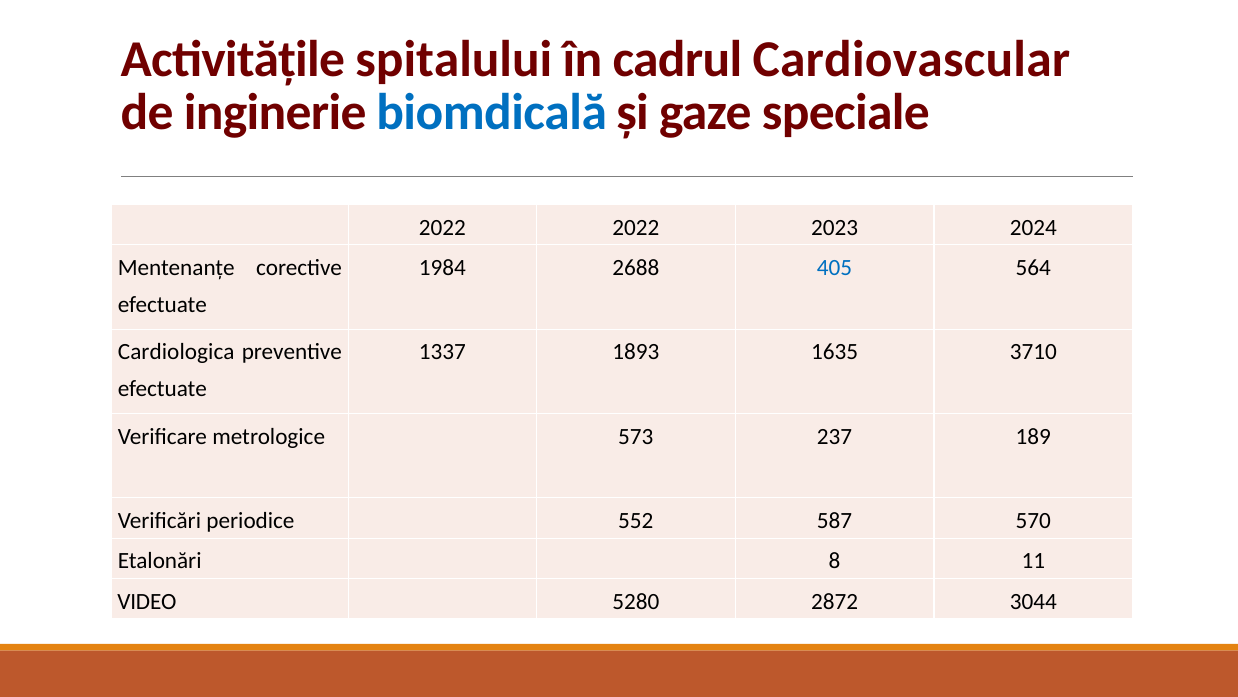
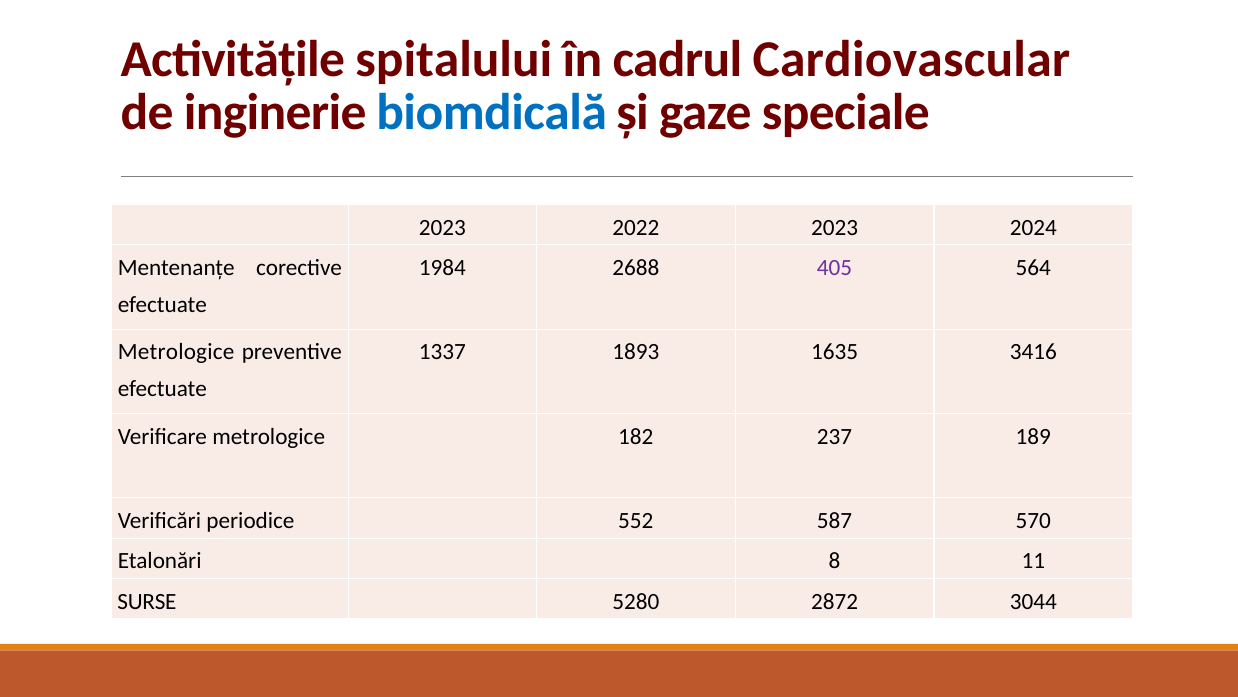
2022: 2022 -> 2023 (442, 227)
405 colour: blue -> purple (835, 268)
Cardiologica: Cardiologica -> Metrologice (176, 352)
3710: 3710 -> 3416 (1033, 352)
573: 573 -> 182 (636, 436)
VIDEO: VIDEO -> SURSE (147, 601)
